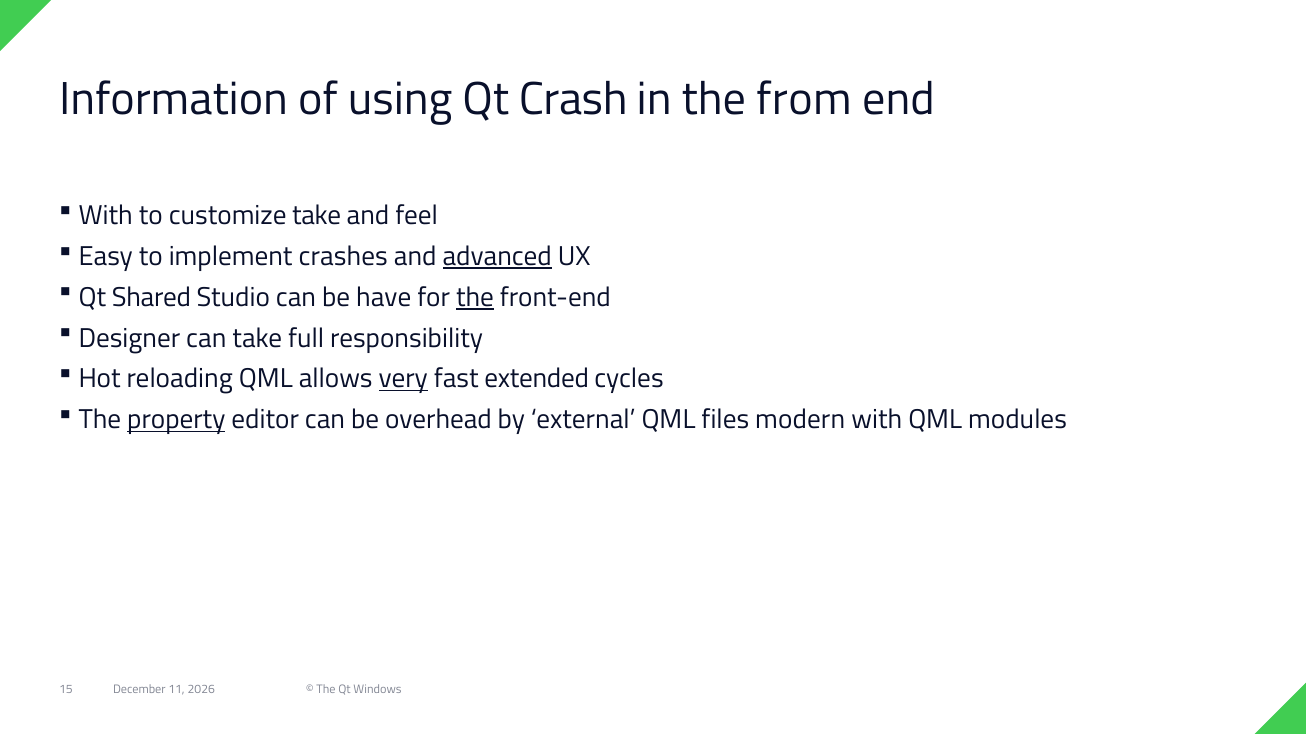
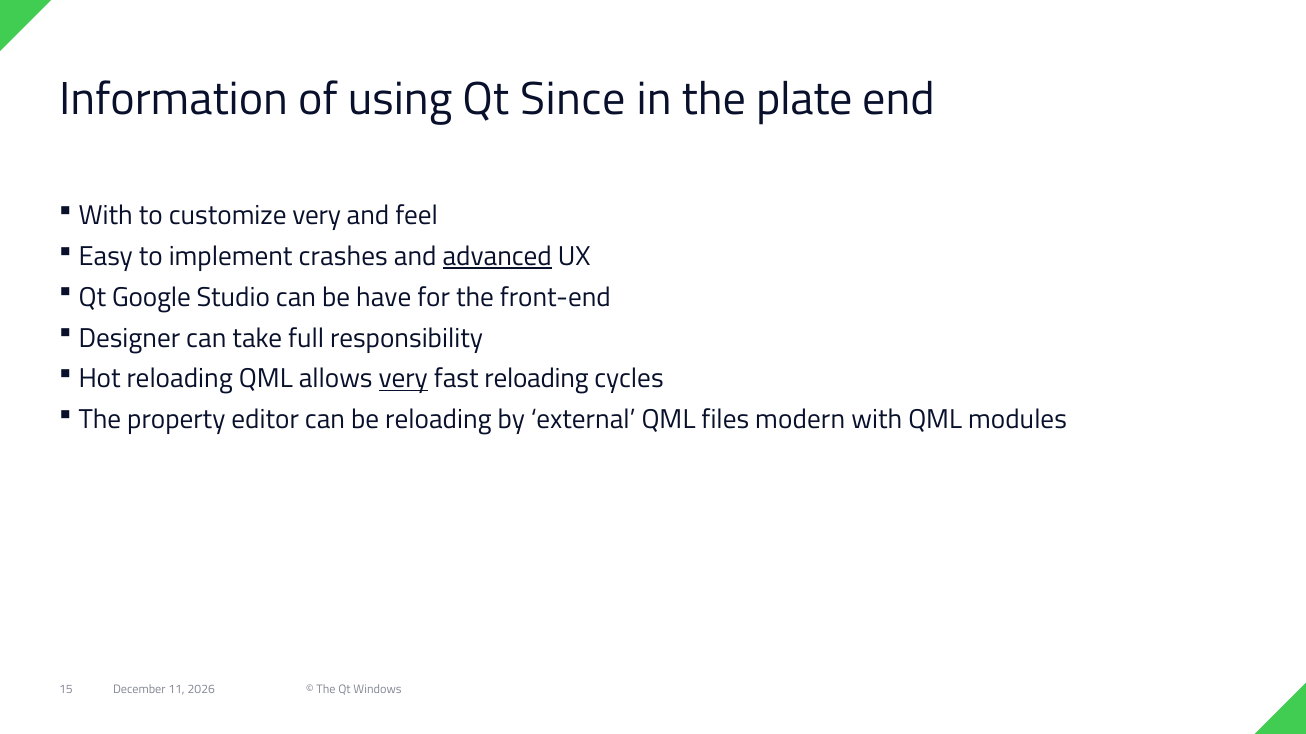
Crash: Crash -> Since (573, 99)
from: from -> plate (804, 99)
customize take: take -> very (317, 216)
Shared: Shared -> Google (151, 298)
the underline: present -> none (475, 298)
fast extended: extended -> reloading (537, 379)
property underline: present -> none (176, 420)
be overhead: overhead -> reloading (438, 420)
